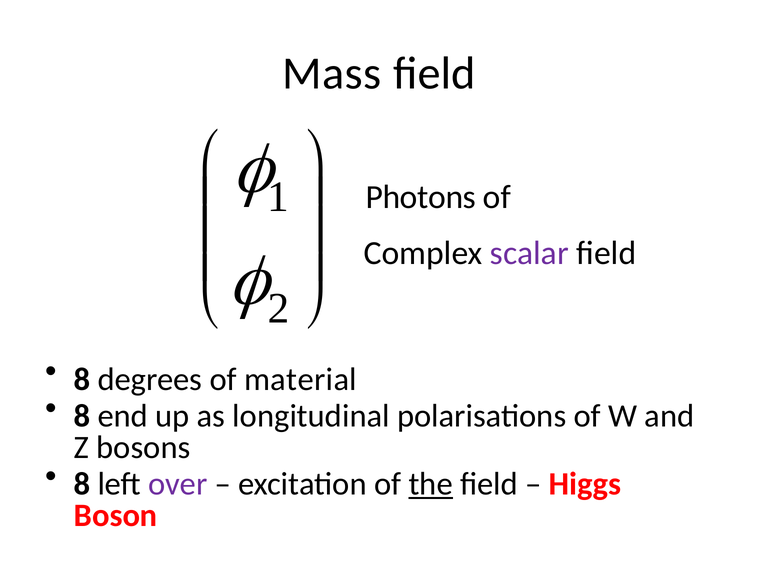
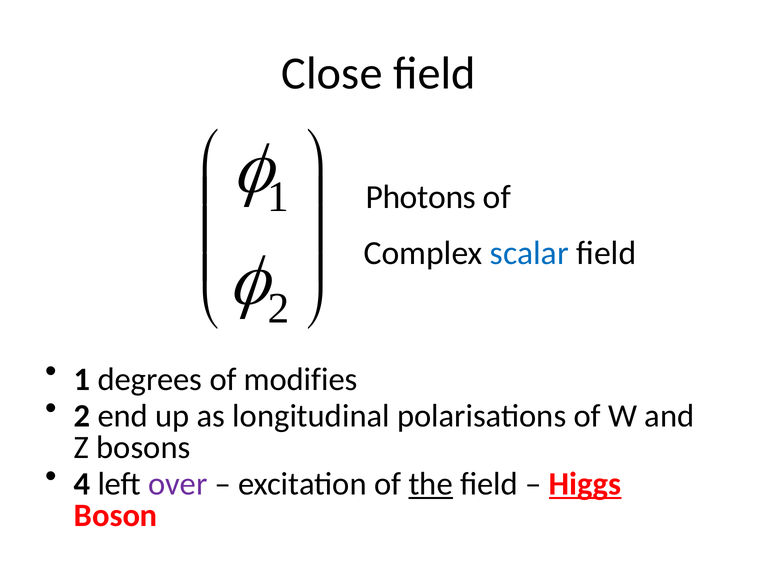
Mass: Mass -> Close (332, 73)
scalar colour: purple -> blue (529, 253)
8: 8 -> 1 (82, 379)
material: material -> modifies (301, 379)
8: 8 -> 2 (82, 416)
8: 8 -> 4 (82, 484)
Higgs underline: none -> present (585, 484)
